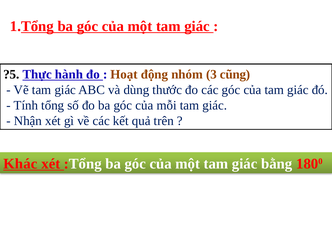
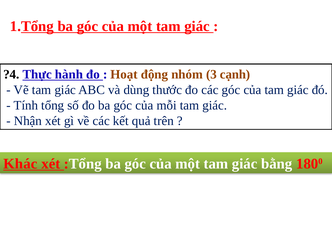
?5: ?5 -> ?4 (11, 74)
cũng: cũng -> cạnh (235, 74)
